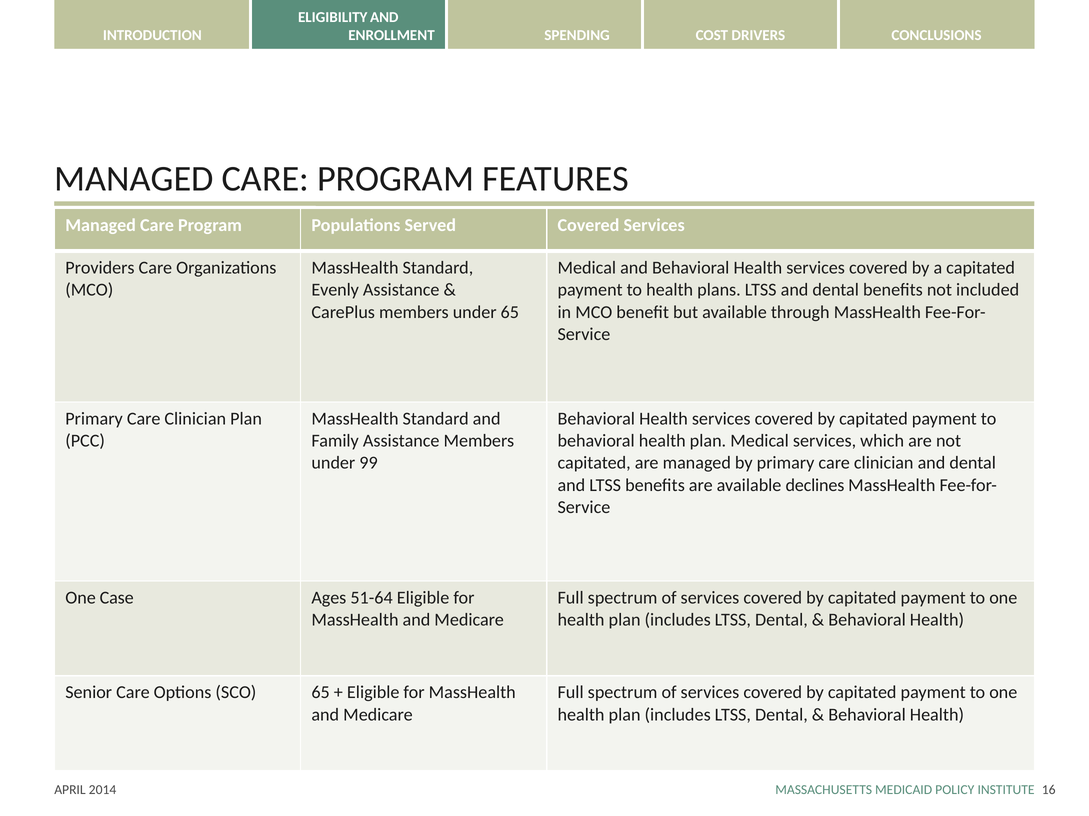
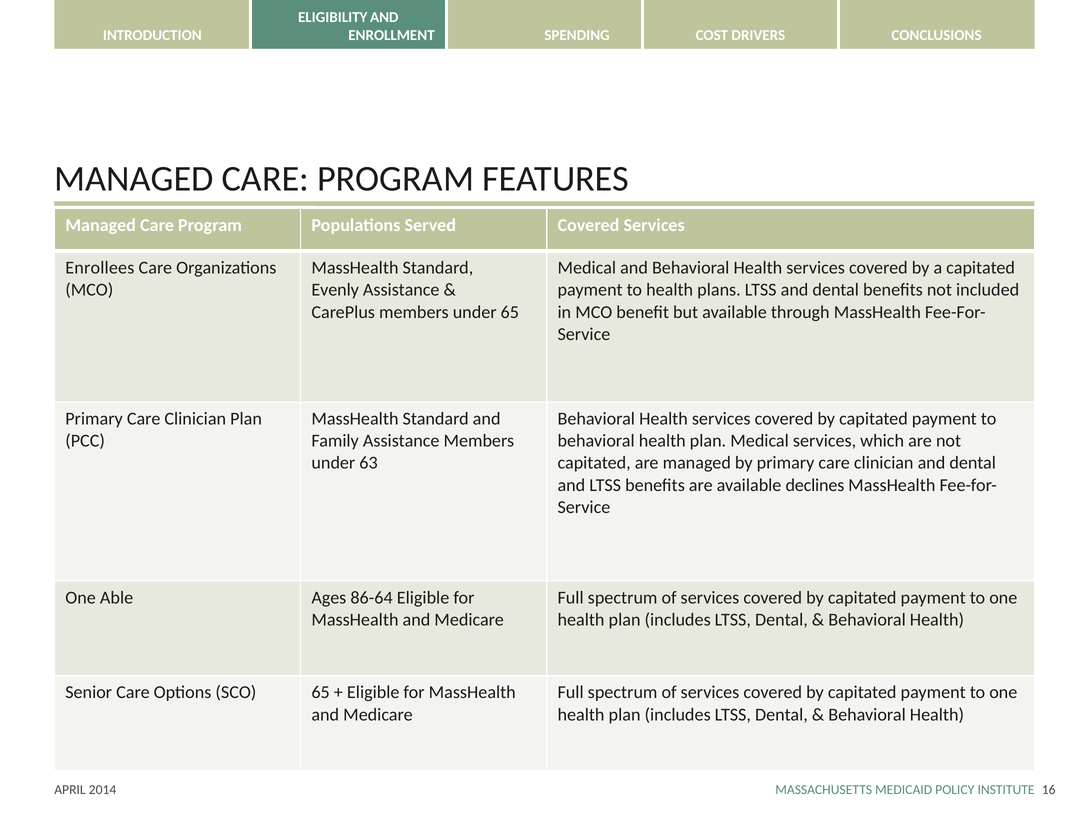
Providers: Providers -> Enrollees (100, 268)
99: 99 -> 63 (369, 463)
Case: Case -> Able (117, 598)
51-64: 51-64 -> 86-64 (372, 598)
